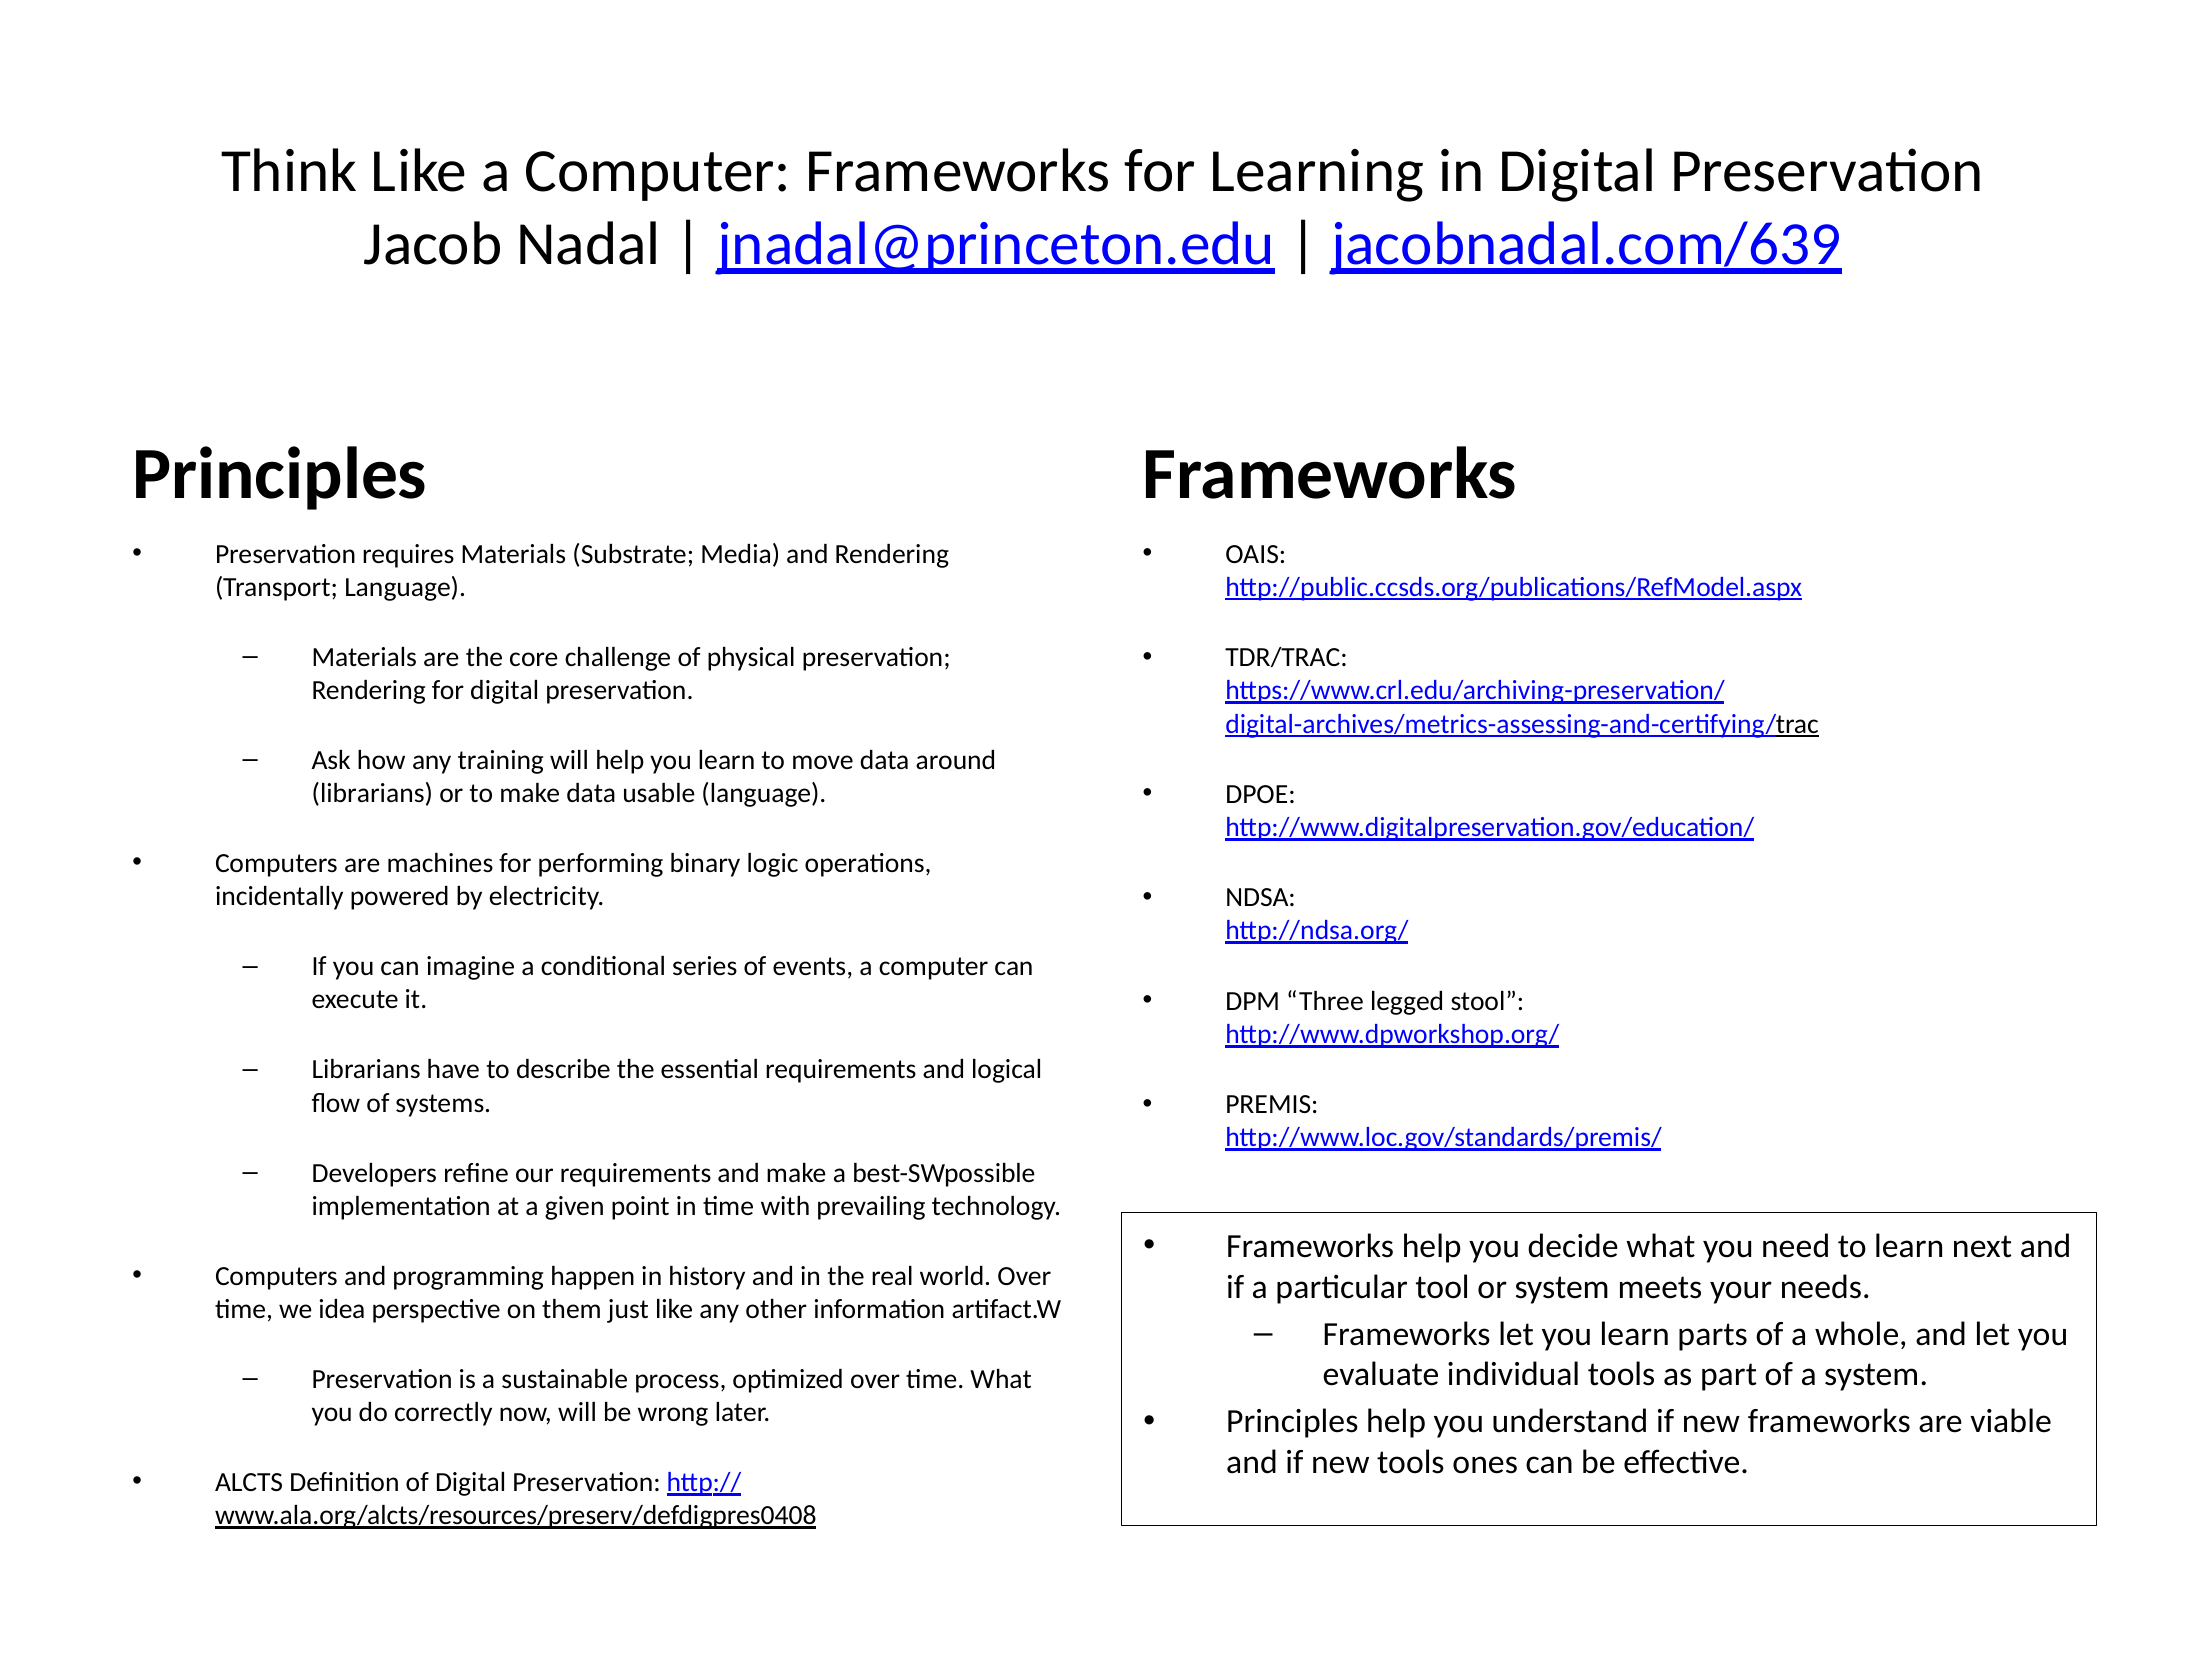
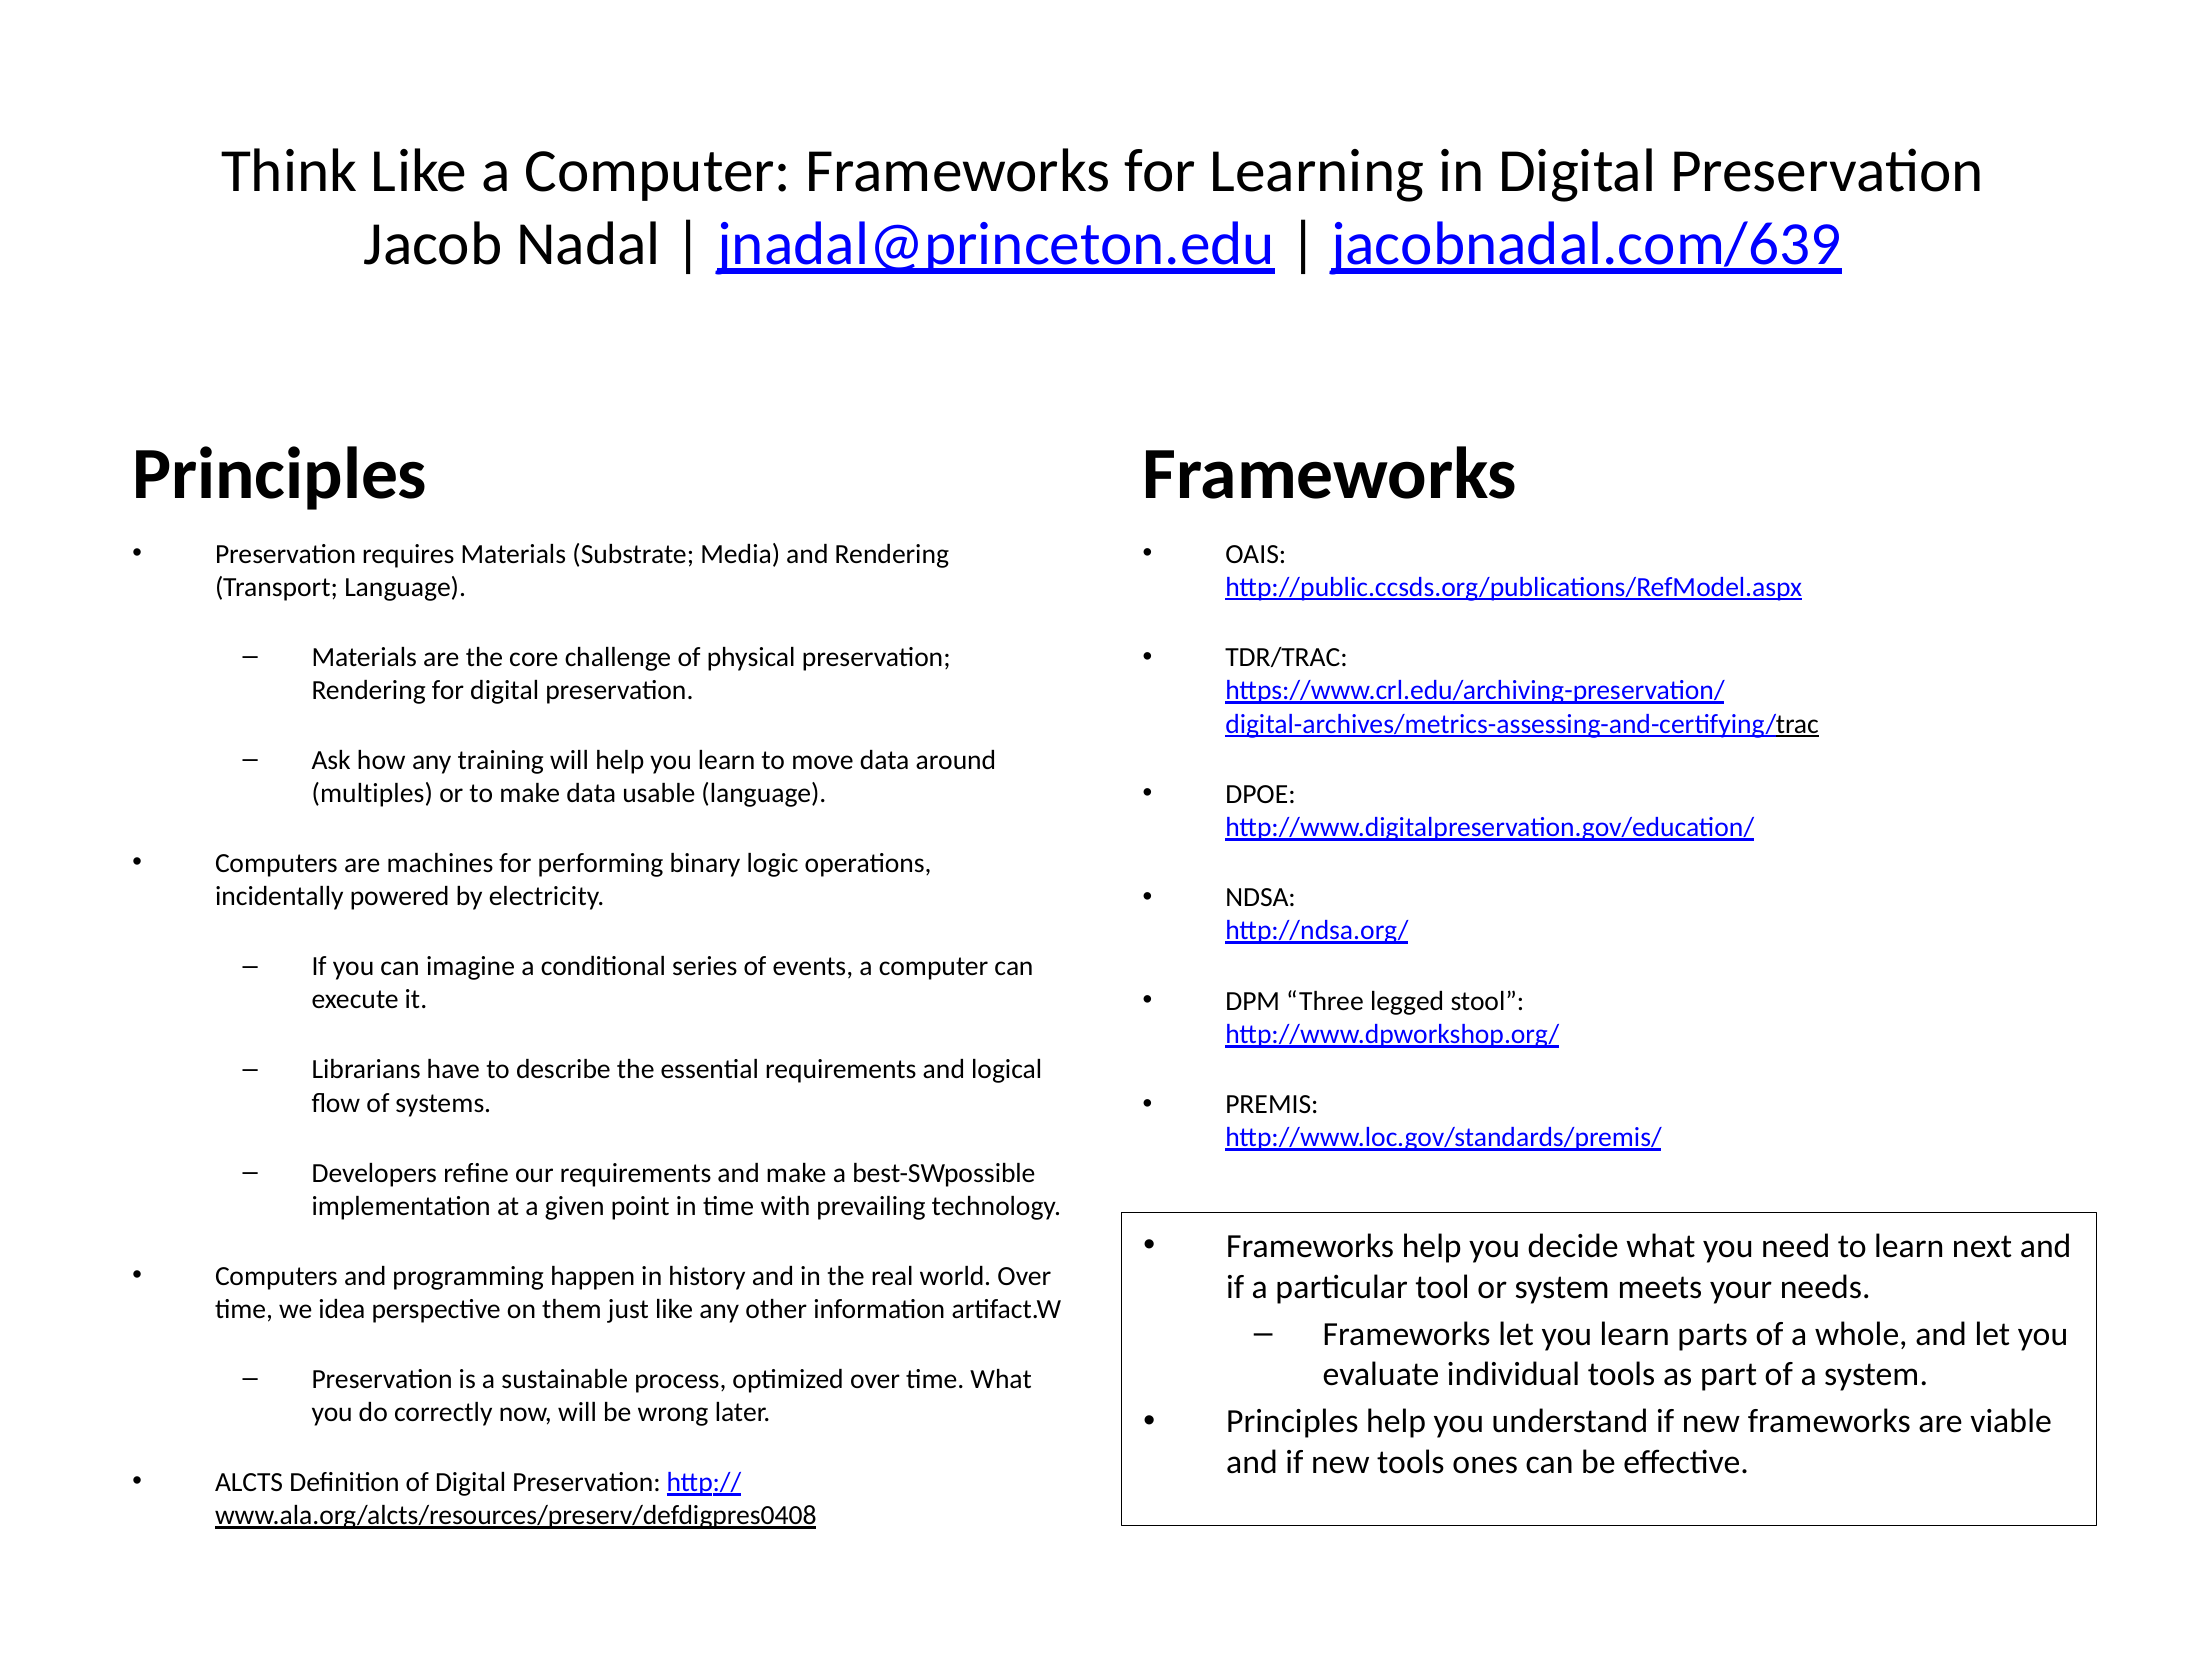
librarians: librarians -> multiples (372, 794)
